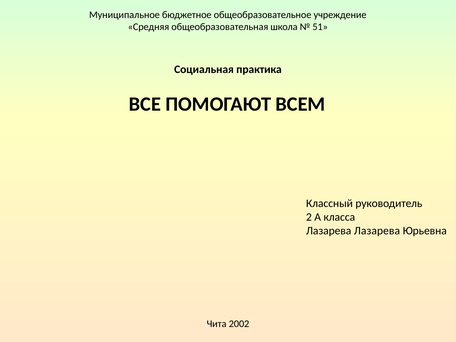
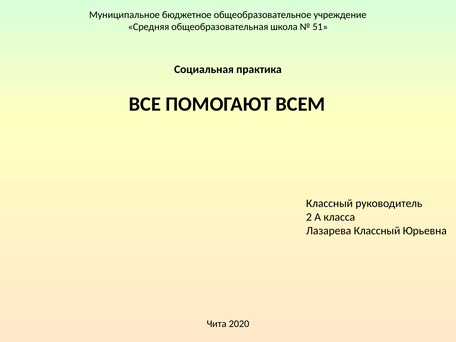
Лазарева Лазарева: Лазарева -> Классный (377, 231)
2002: 2002 -> 2020 (239, 324)
